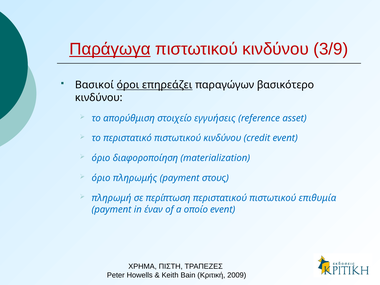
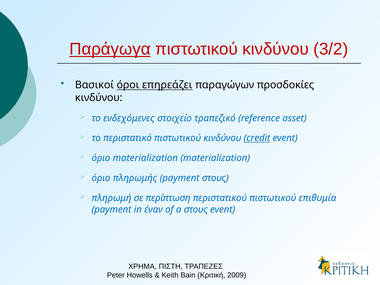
3/9: 3/9 -> 3/2 (331, 49)
βασικότερο: βασικότερο -> προσδοκίες (285, 85)
απορύθμιση: απορύθμιση -> ενδεχόμενες (129, 118)
εγγυήσεις: εγγυήσεις -> τραπεζικό (215, 118)
credit underline: none -> present (257, 138)
όριο διαφοροποίηση: διαφοροποίηση -> materialization (145, 158)
a οποίο: οποίο -> στους (196, 209)
